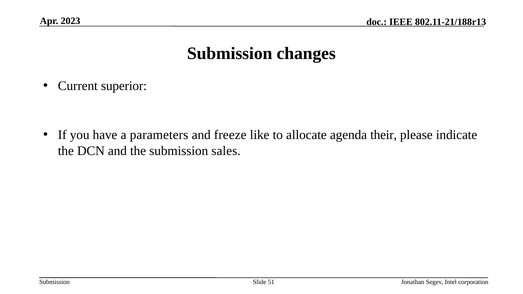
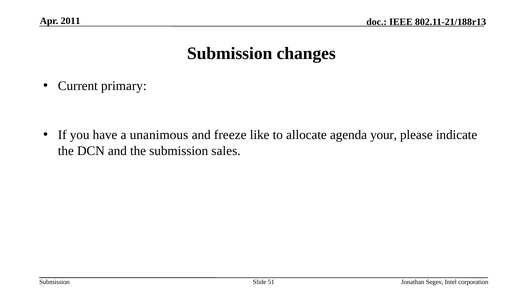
2023: 2023 -> 2011 (71, 21)
superior: superior -> primary (124, 86)
parameters: parameters -> unanimous (159, 135)
their: their -> your (384, 135)
